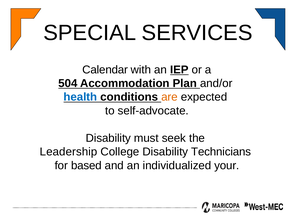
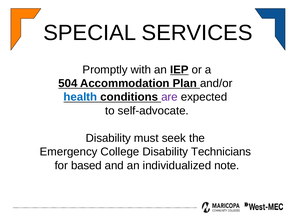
Calendar: Calendar -> Promptly (105, 70)
are colour: orange -> purple (169, 97)
Leadership: Leadership -> Emergency (69, 152)
your: your -> note (227, 166)
